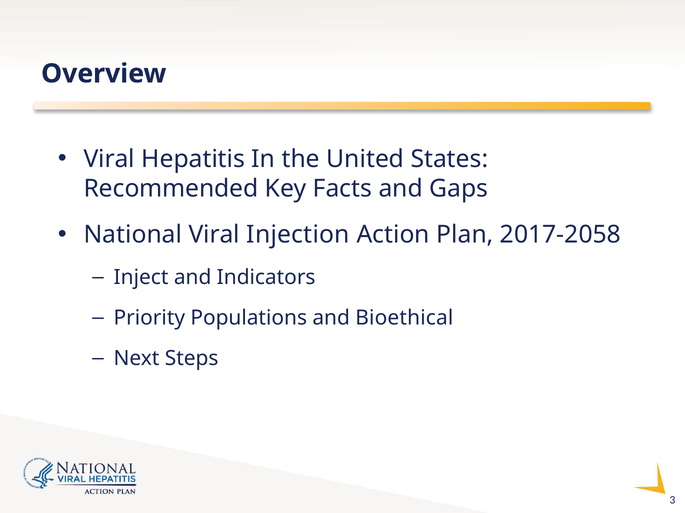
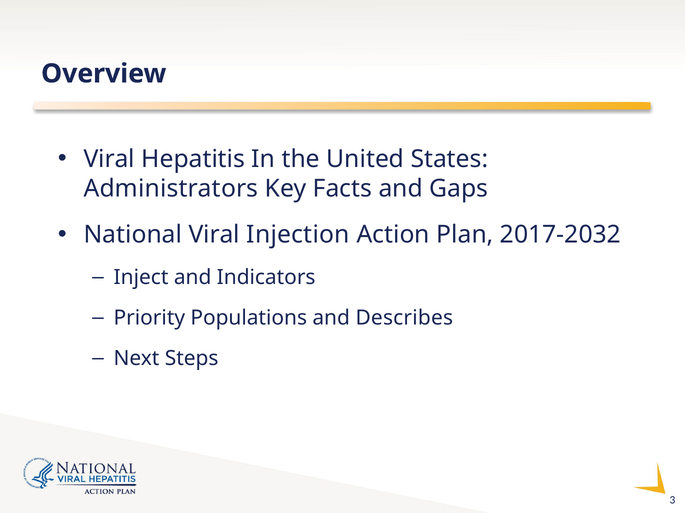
Recommended: Recommended -> Administrators (171, 189)
2017-2058: 2017-2058 -> 2017-2032 (560, 235)
Bioethical: Bioethical -> Describes (404, 318)
